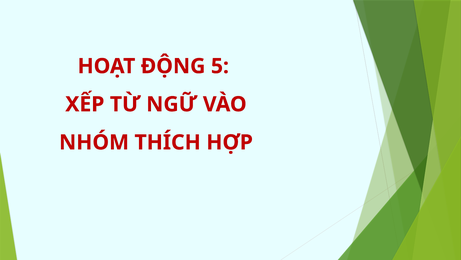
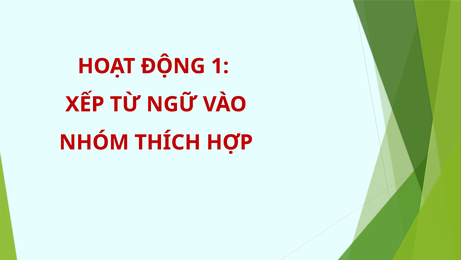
5: 5 -> 1 (220, 66)
